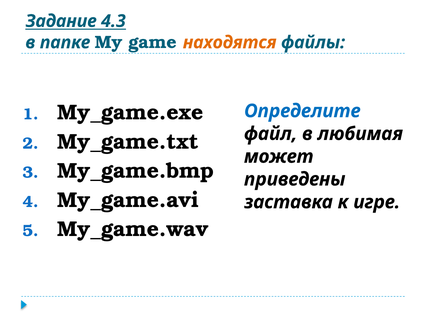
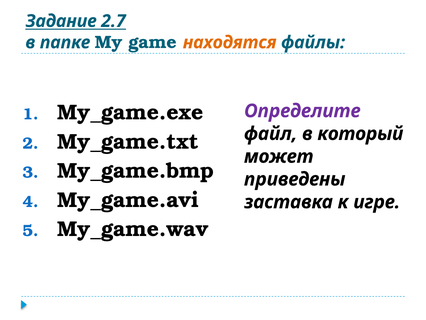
4.3: 4.3 -> 2.7 (113, 21)
Определите colour: blue -> purple (302, 111)
любимая: любимая -> который (360, 134)
